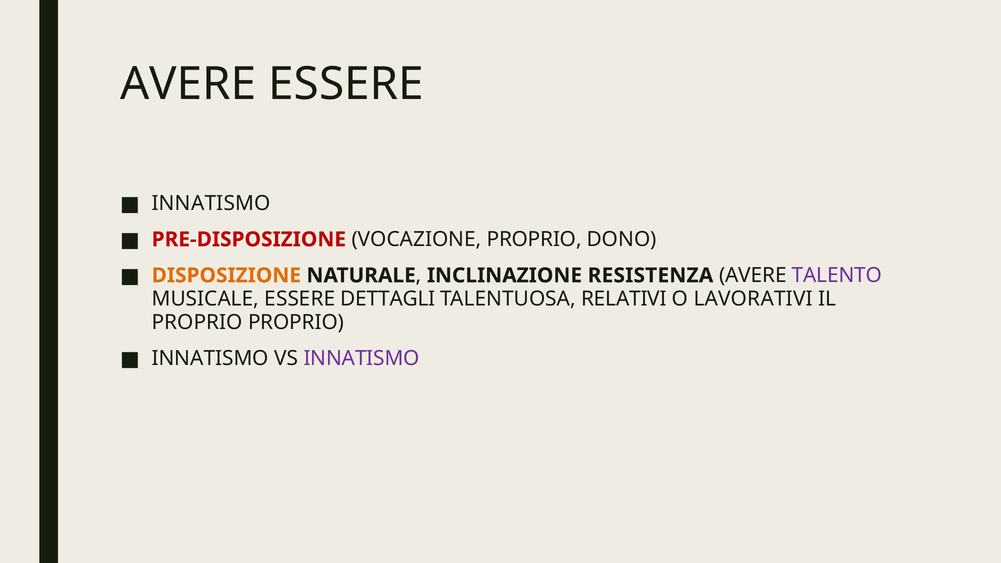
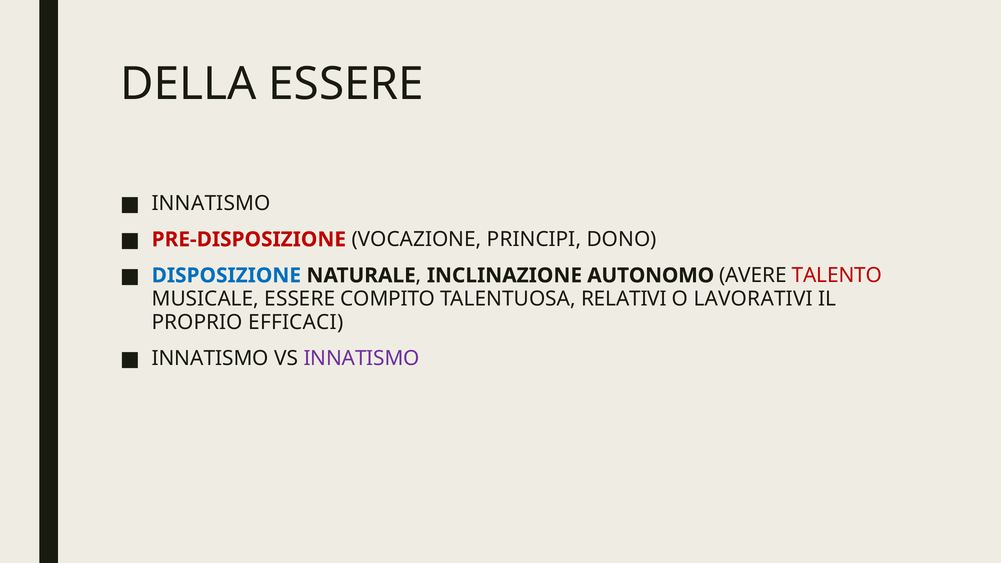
AVERE: AVERE -> DELLA (188, 84)
VOCAZIONE PROPRIO: PROPRIO -> PRINCIPI (534, 239)
DISPOSIZIONE colour: orange -> blue (226, 275)
RESISTENZA: RESISTENZA -> AUTONOMO (651, 275)
TALENTO colour: purple -> red (837, 275)
DETTAGLI: DETTAGLI -> COMPITO (388, 299)
PROPRIO PROPRIO: PROPRIO -> EFFICACI (296, 323)
